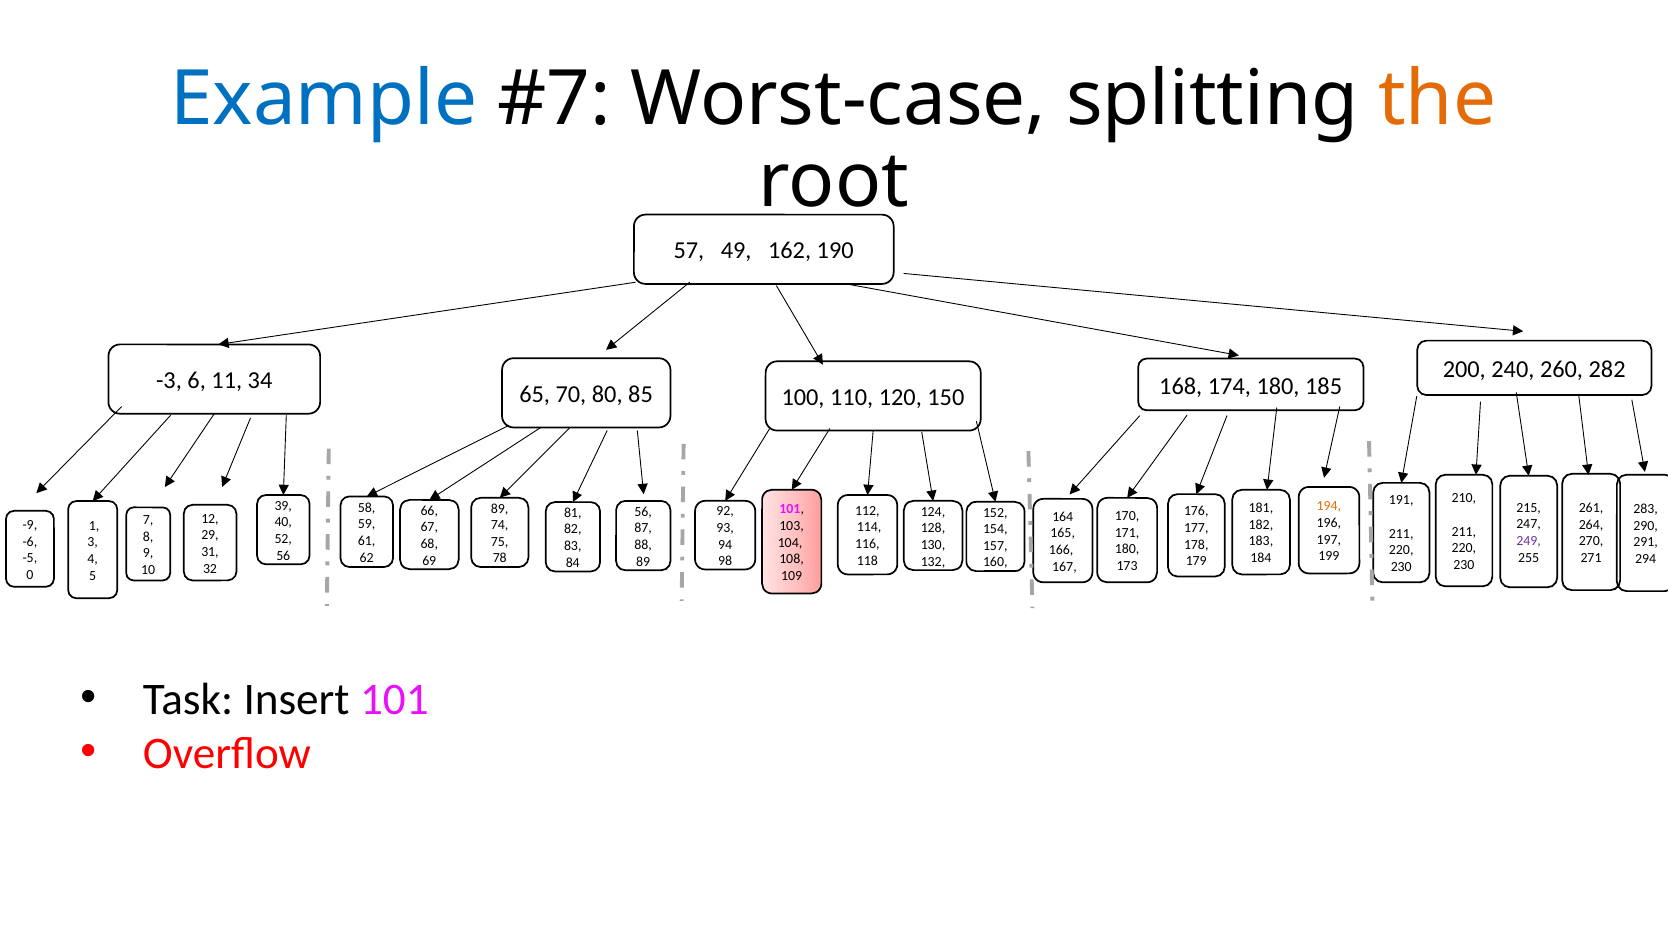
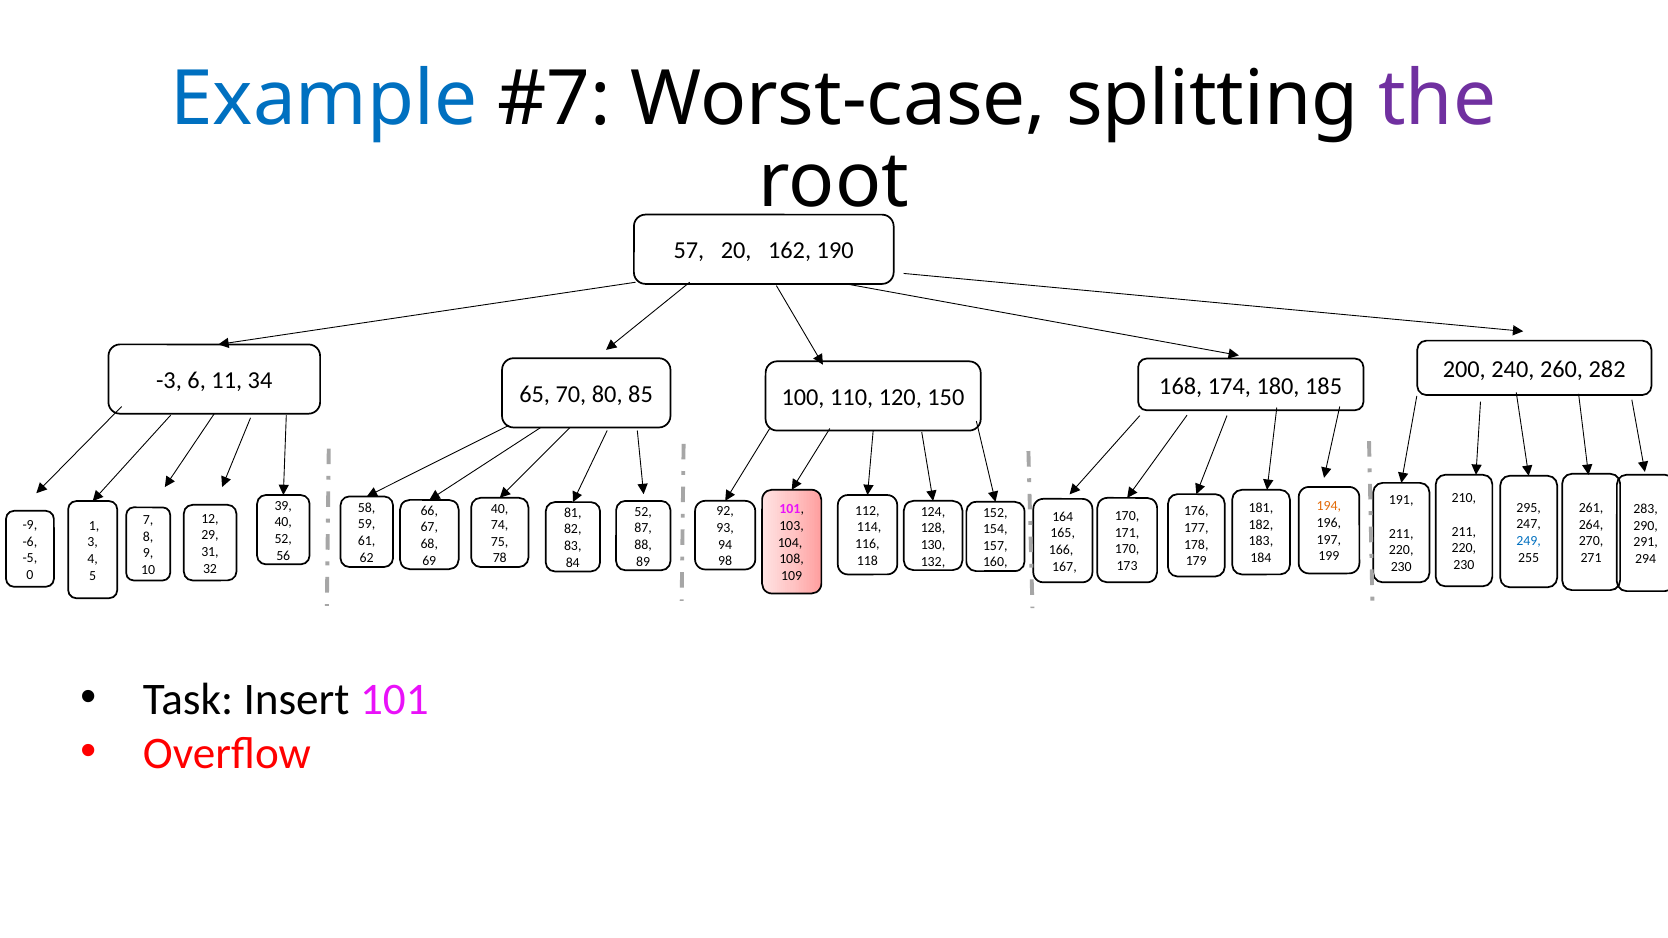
the colour: orange -> purple (1437, 99)
49: 49 -> 20 (736, 251)
215: 215 -> 295 (1529, 508)
89: 89 -> 40 (500, 509)
56: 56 -> 52 (643, 512)
249 colour: purple -> blue (1529, 541)
180: 180 -> 170 (1127, 550)
